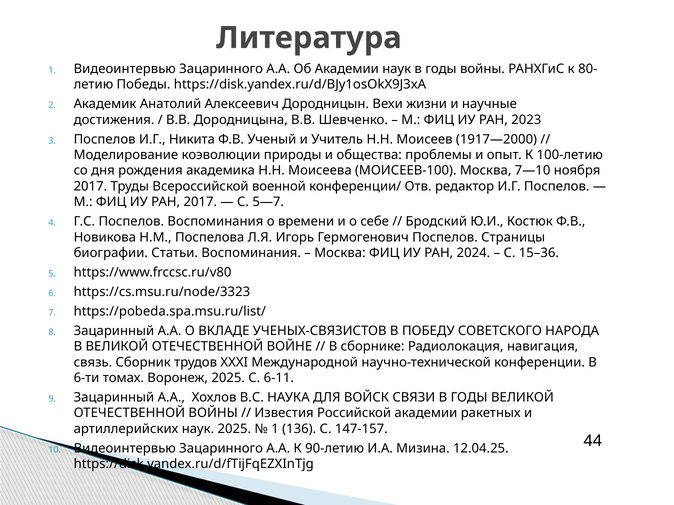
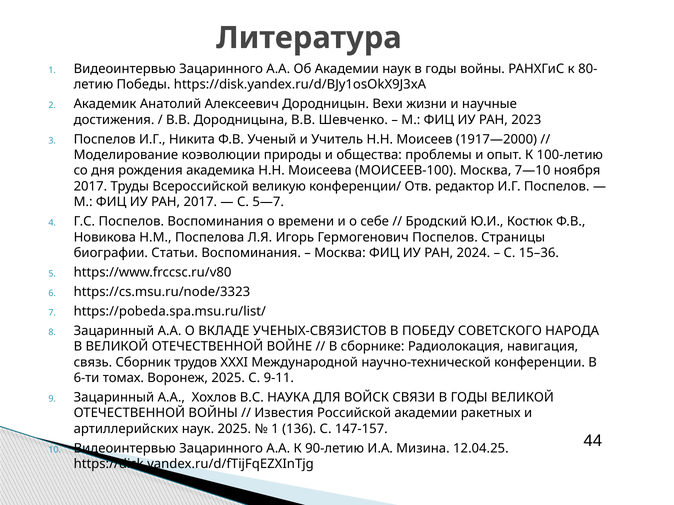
военной: военной -> великую (279, 187)
6-11: 6-11 -> 9-11 (279, 378)
